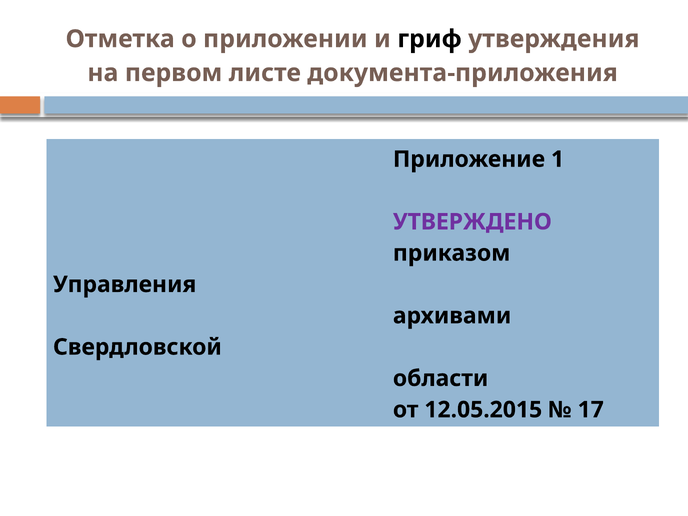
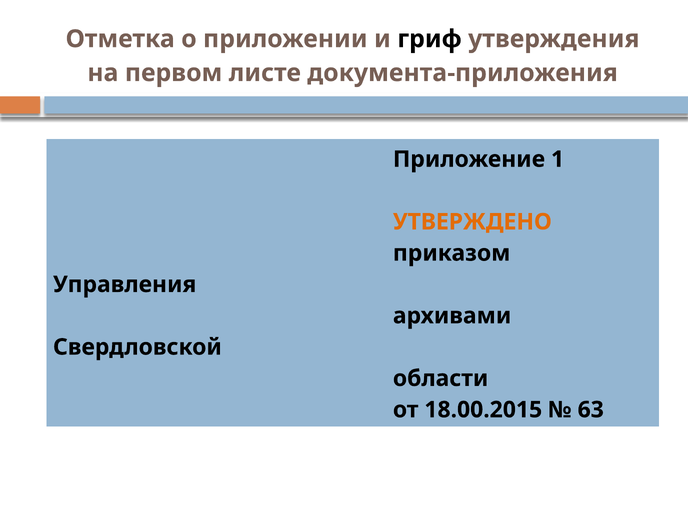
УТВЕРЖДЕНО colour: purple -> orange (472, 222)
12.05.2015: 12.05.2015 -> 18.00.2015 (483, 410)
17: 17 -> 63 (591, 410)
